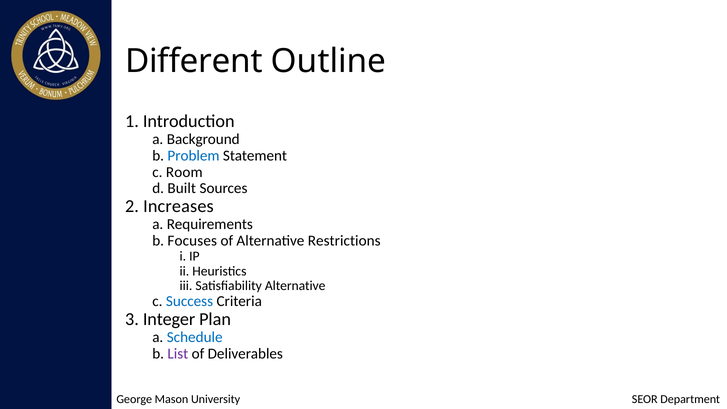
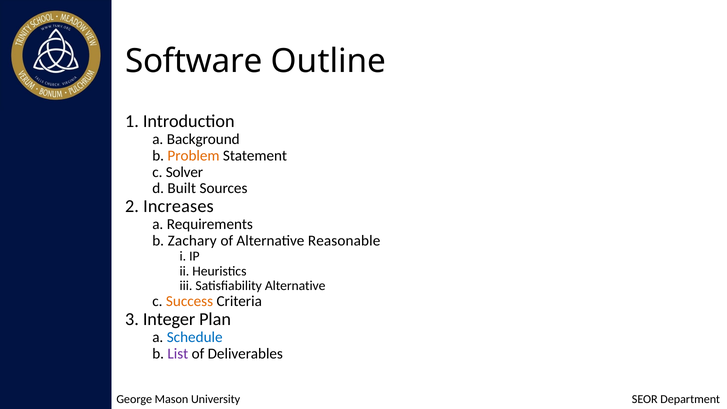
Different: Different -> Software (194, 61)
Problem colour: blue -> orange (193, 156)
Room: Room -> Solver (184, 172)
Focuses: Focuses -> Zachary (192, 241)
Restrictions: Restrictions -> Reasonable (344, 241)
Success colour: blue -> orange (190, 301)
